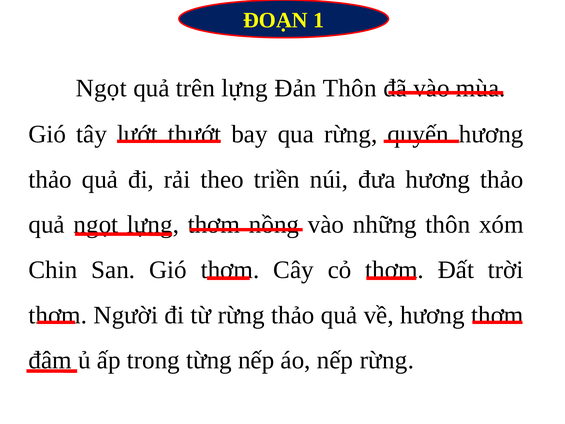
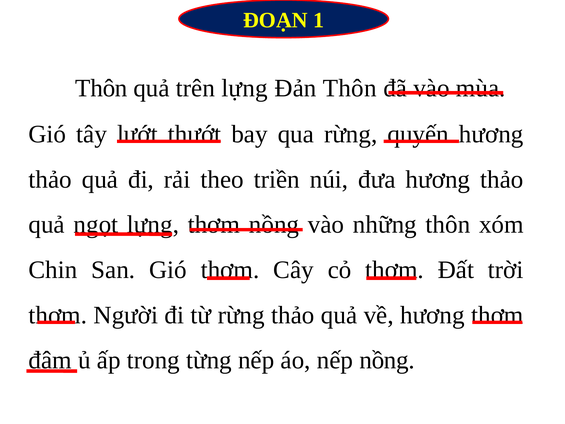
Ngọt: Ngọt -> Thôn (101, 88)
nếp rừng: rừng -> nồng (387, 360)
